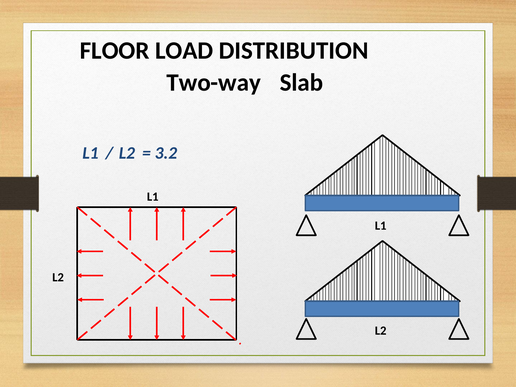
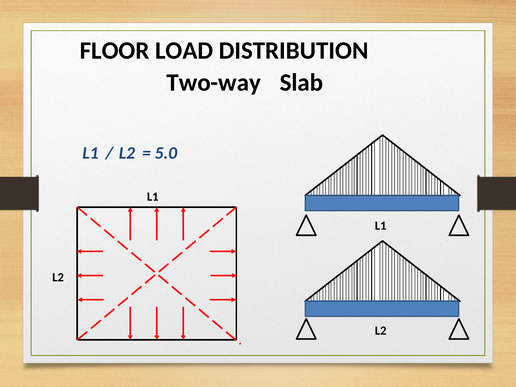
3.2: 3.2 -> 5.0 (166, 153)
